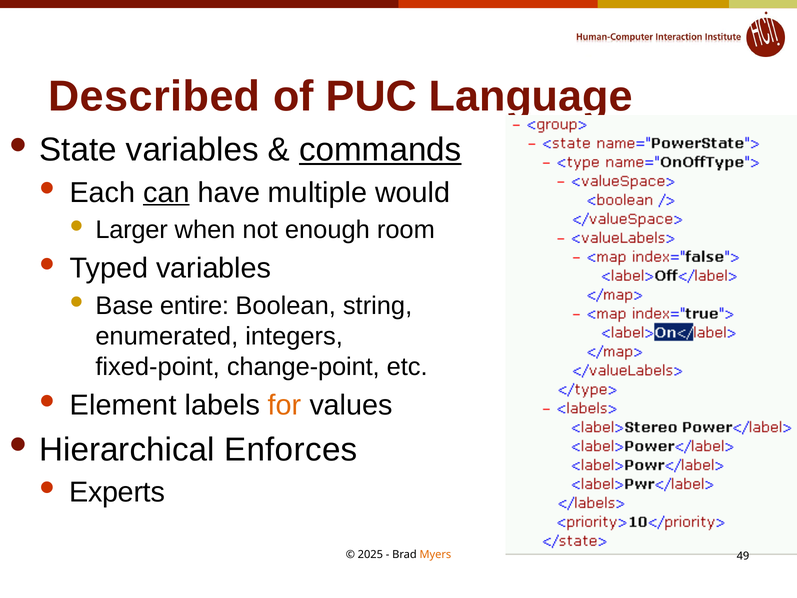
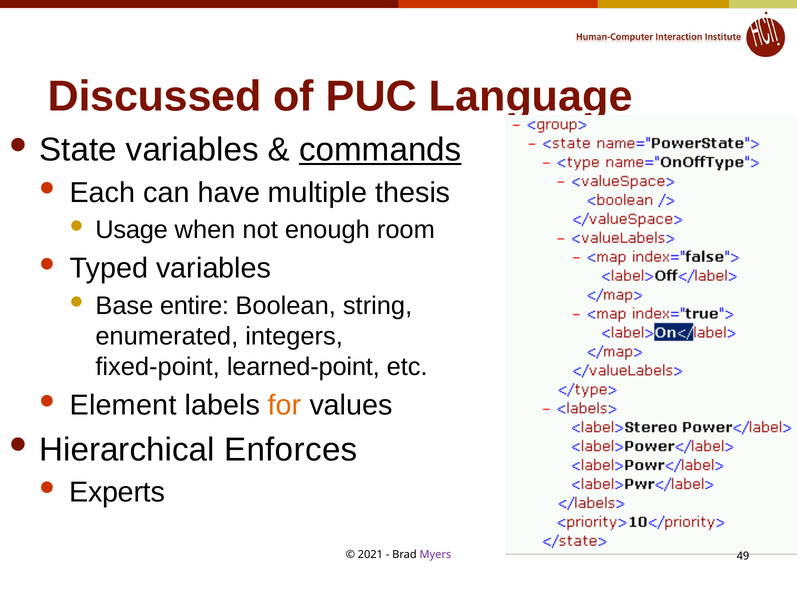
Described: Described -> Discussed (155, 97)
can underline: present -> none (166, 192)
would: would -> thesis (413, 192)
Larger: Larger -> Usage (132, 230)
change-point: change-point -> learned-point (303, 367)
2025: 2025 -> 2021 (370, 555)
Myers colour: orange -> purple (435, 555)
